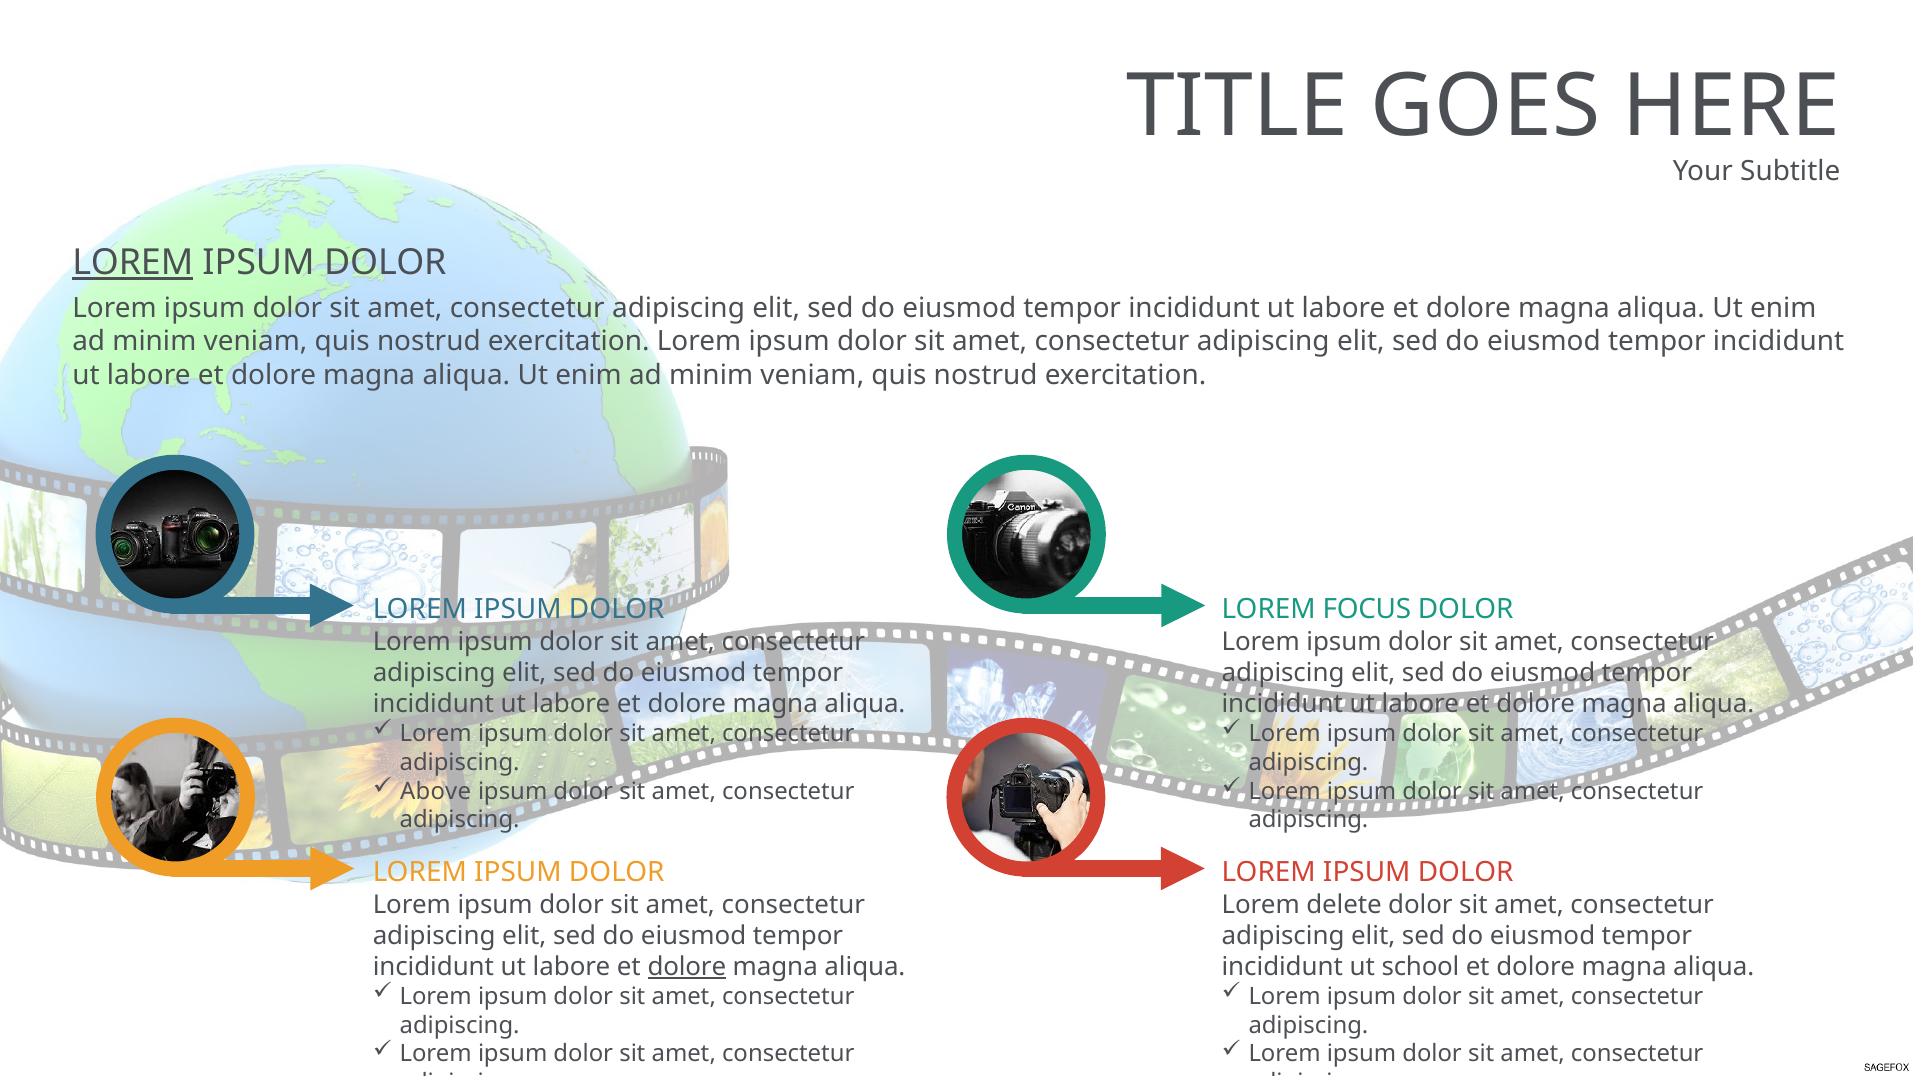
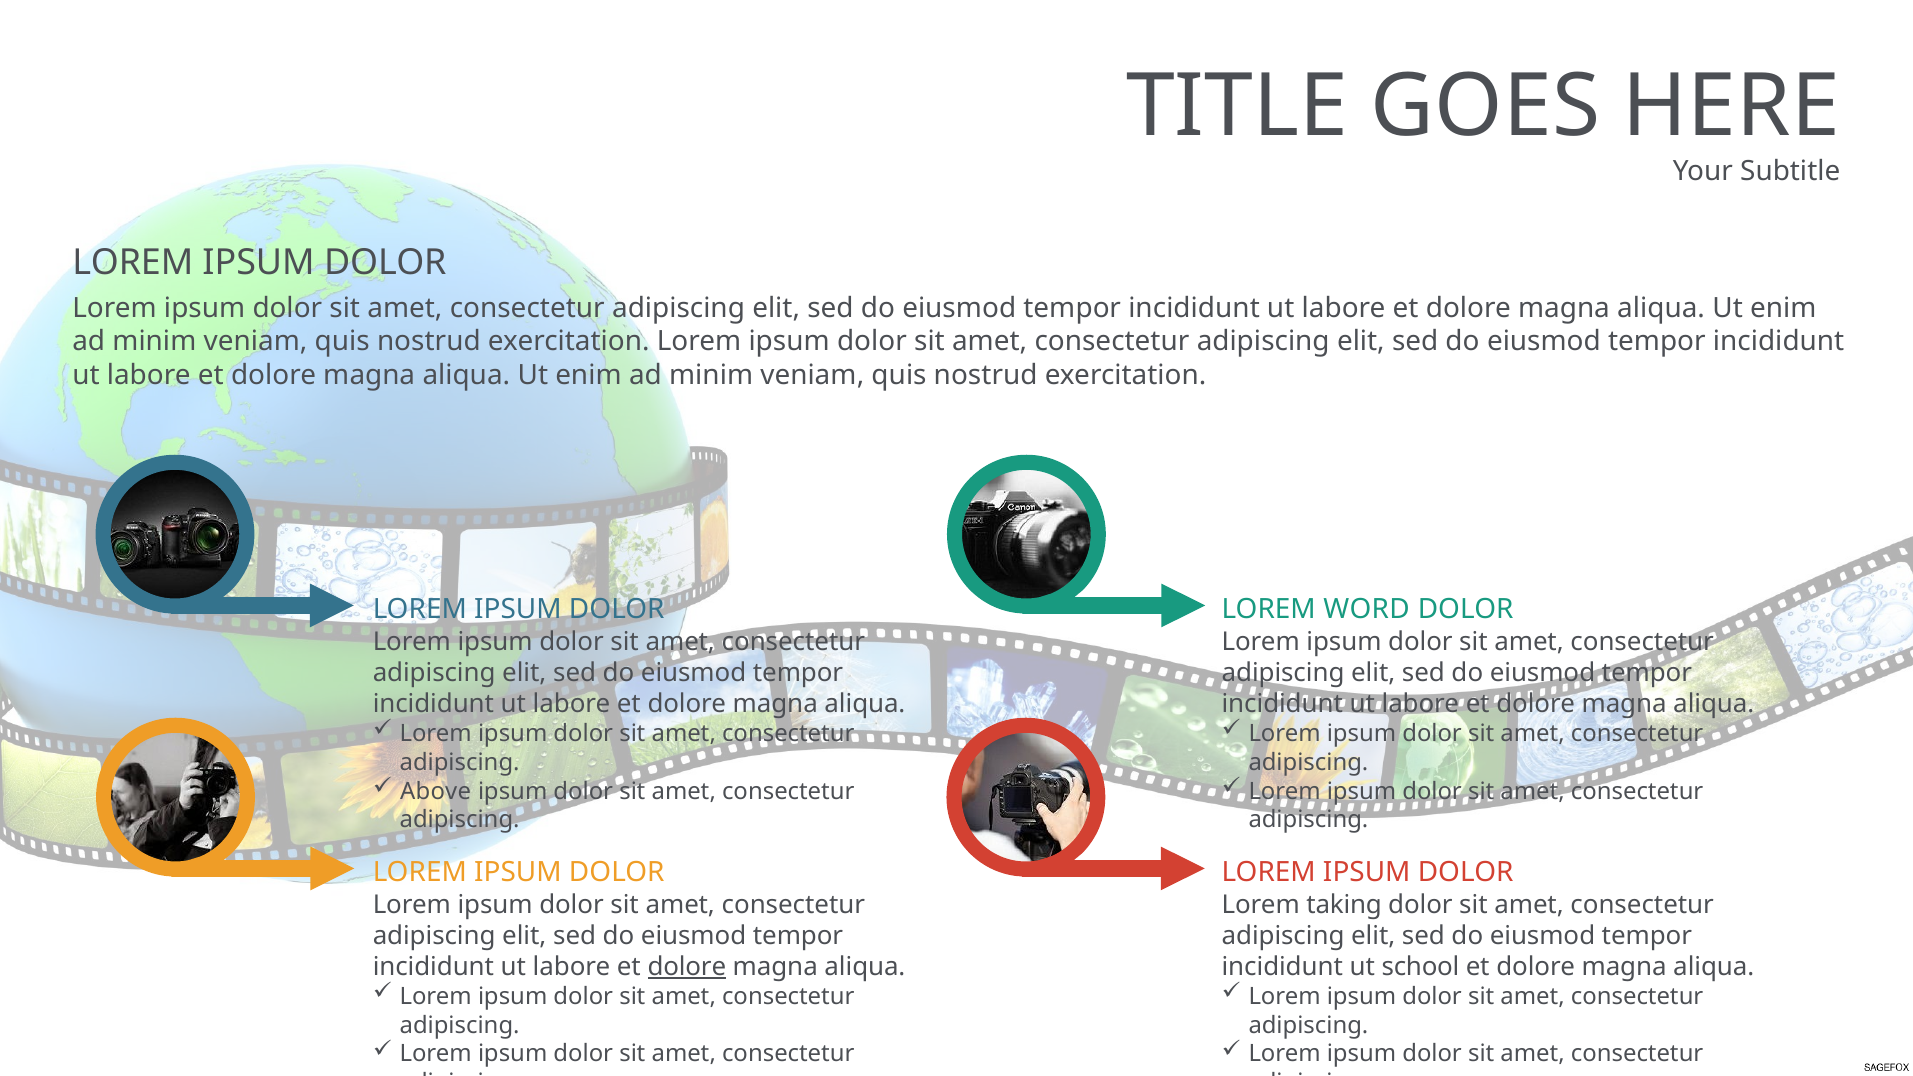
LOREM underline: present -> none (133, 263)
FOCUS: FOCUS -> WORD (1367, 610)
delete: delete -> taking (1344, 905)
